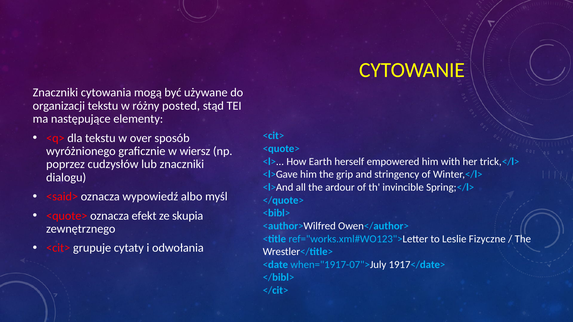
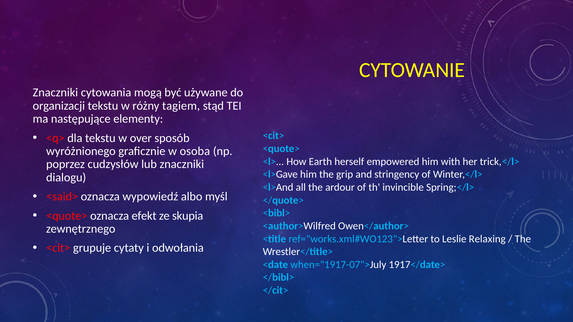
posted: posted -> tagiem (181, 106)
wiersz: wiersz -> osoba (195, 151)
Fizyczne: Fizyczne -> Relaxing (487, 239)
